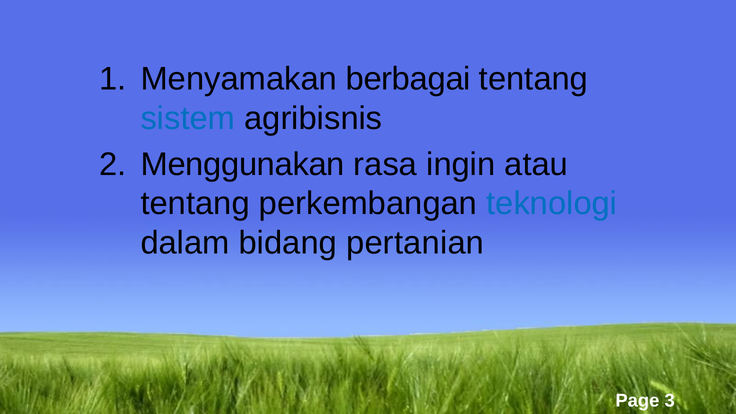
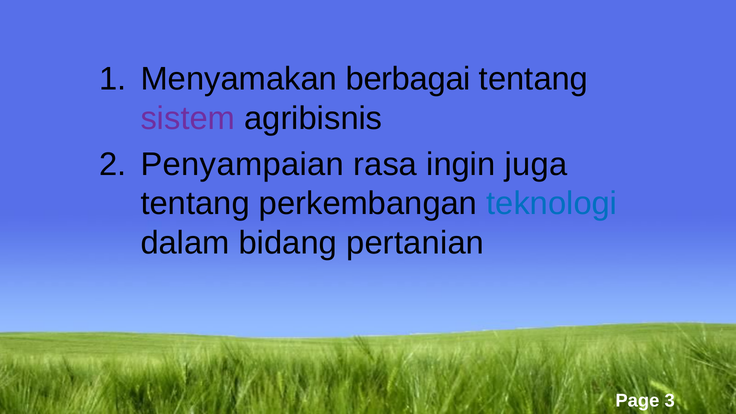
sistem colour: blue -> purple (188, 118)
Menggunakan: Menggunakan -> Penyampaian (242, 164)
atau: atau -> juga (536, 164)
